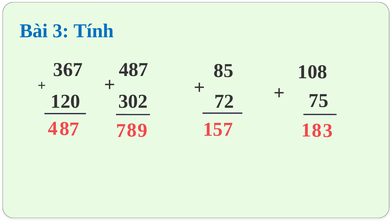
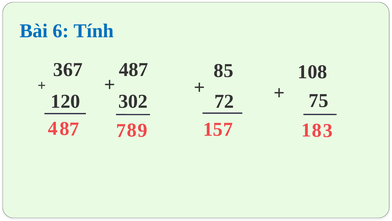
Bài 3: 3 -> 6 (61, 31)
